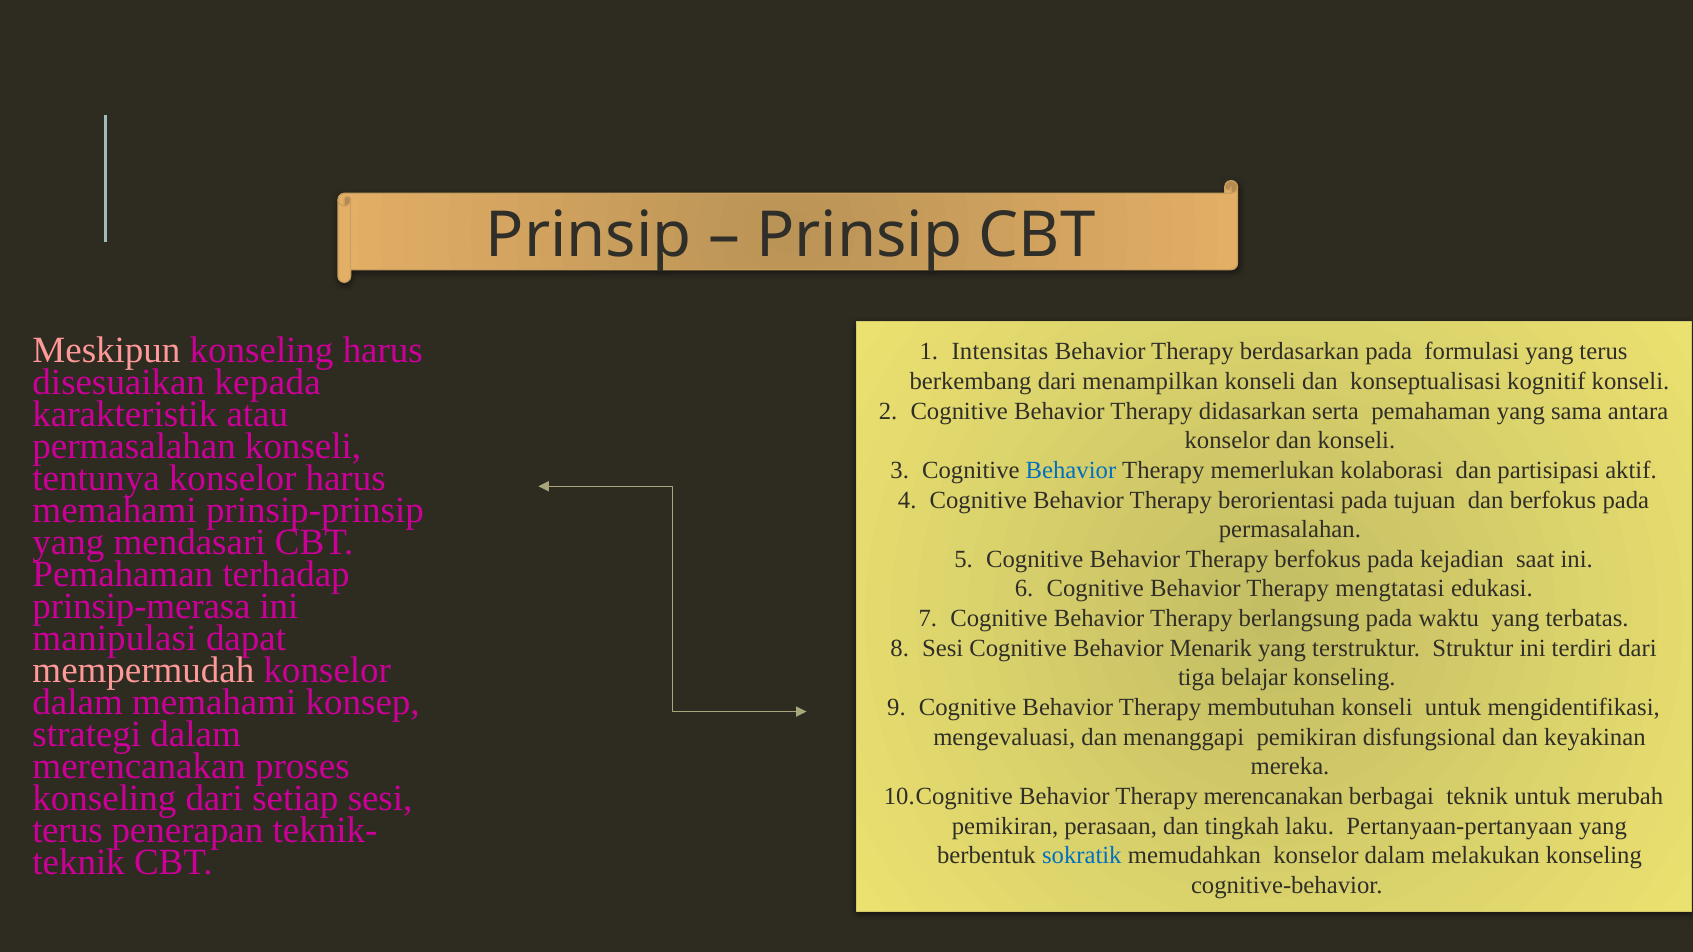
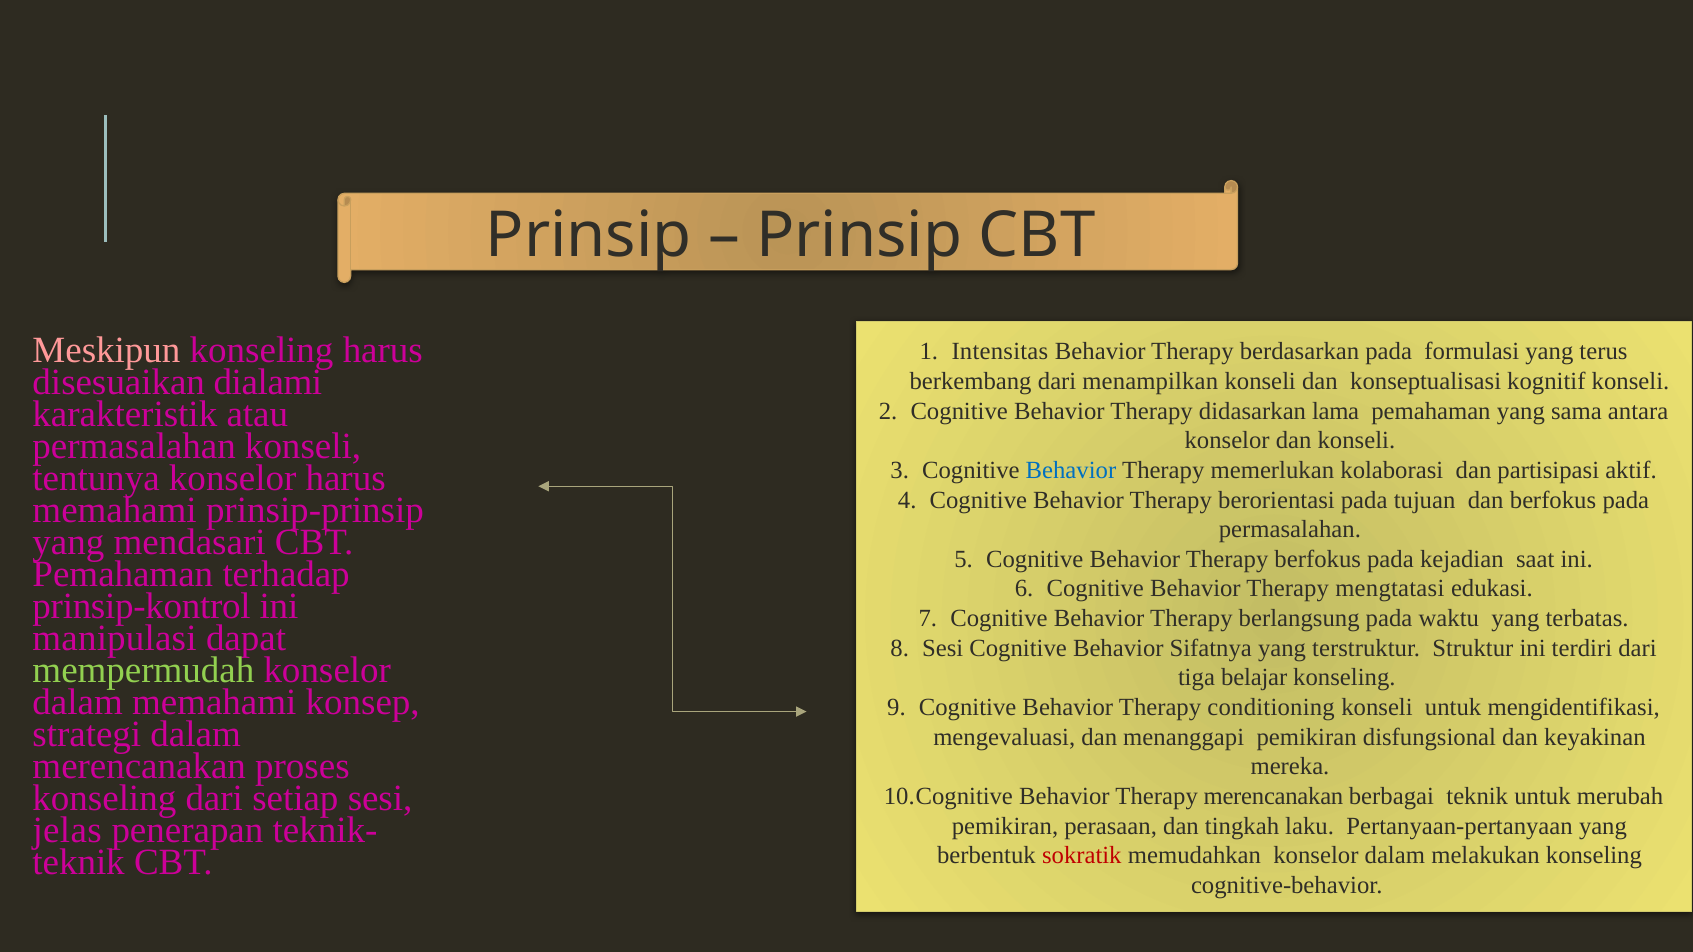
kepada: kepada -> dialami (268, 383)
serta: serta -> lama (1336, 411)
prinsip-merasa: prinsip-merasa -> prinsip-kontrol (142, 606)
Menarik: Menarik -> Sifatnya (1211, 648)
mempermudah colour: pink -> light green (143, 670)
membutuhan: membutuhan -> conditioning (1271, 708)
terus: terus -> jelas (67, 830)
sokratik colour: blue -> red (1082, 856)
